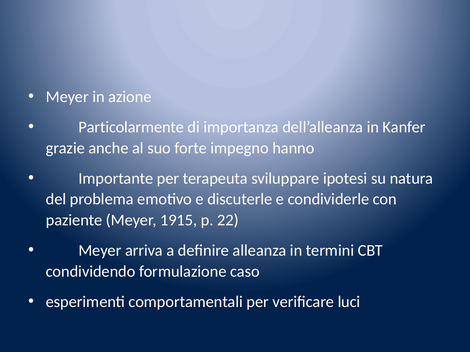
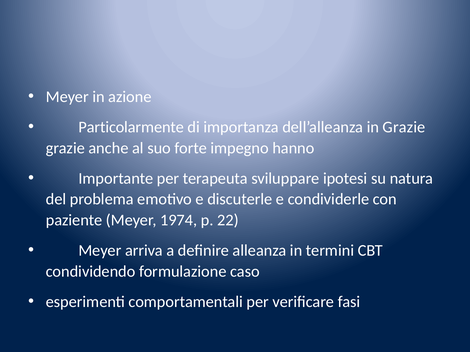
in Kanfer: Kanfer -> Grazie (404, 127)
1915: 1915 -> 1974 (179, 220)
luci: luci -> fasi (349, 302)
